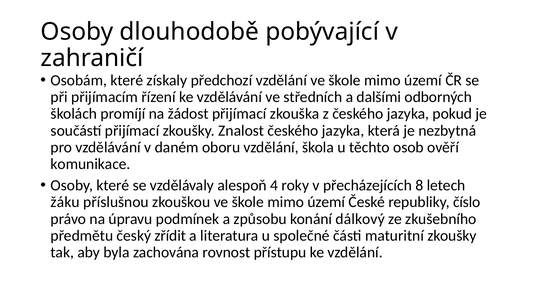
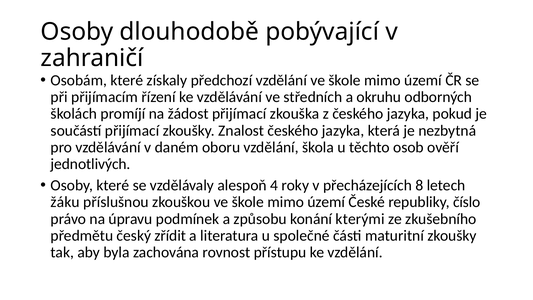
dalšími: dalšími -> okruhu (379, 97)
komunikace: komunikace -> jednotlivých (91, 164)
dálkový: dálkový -> kterými (360, 219)
